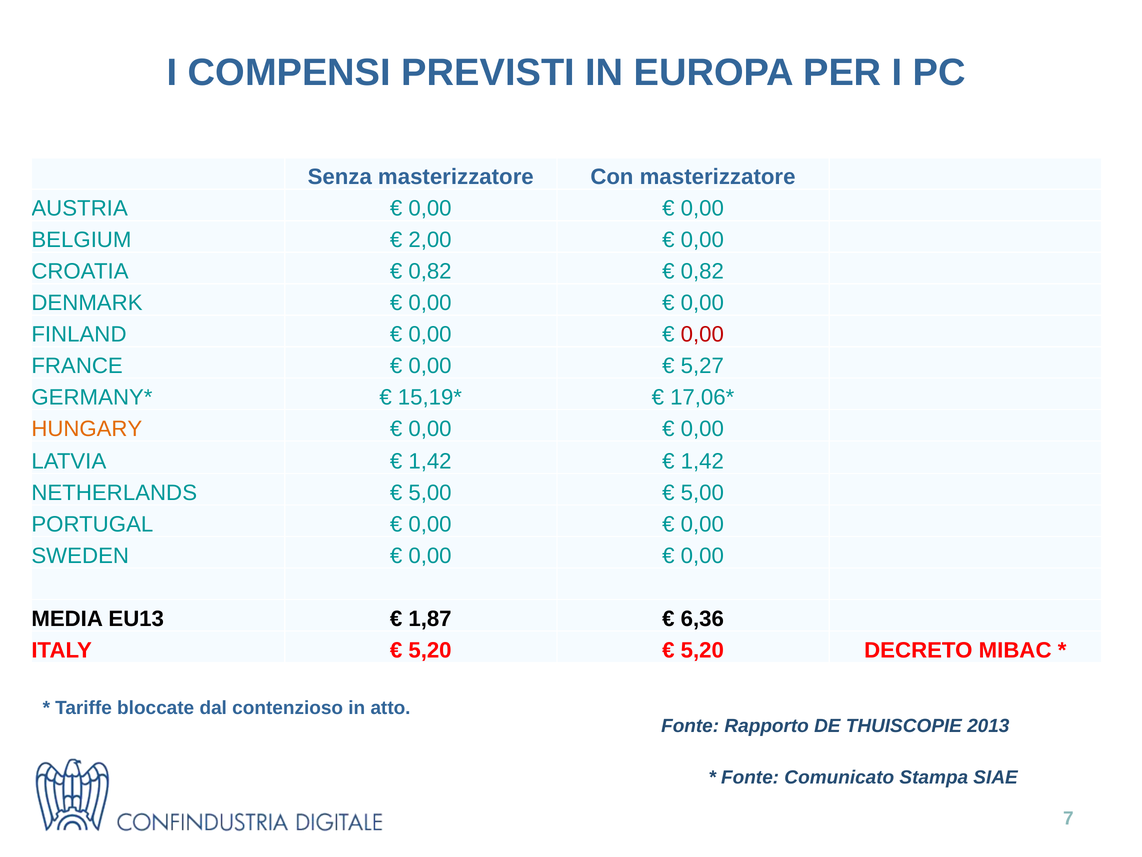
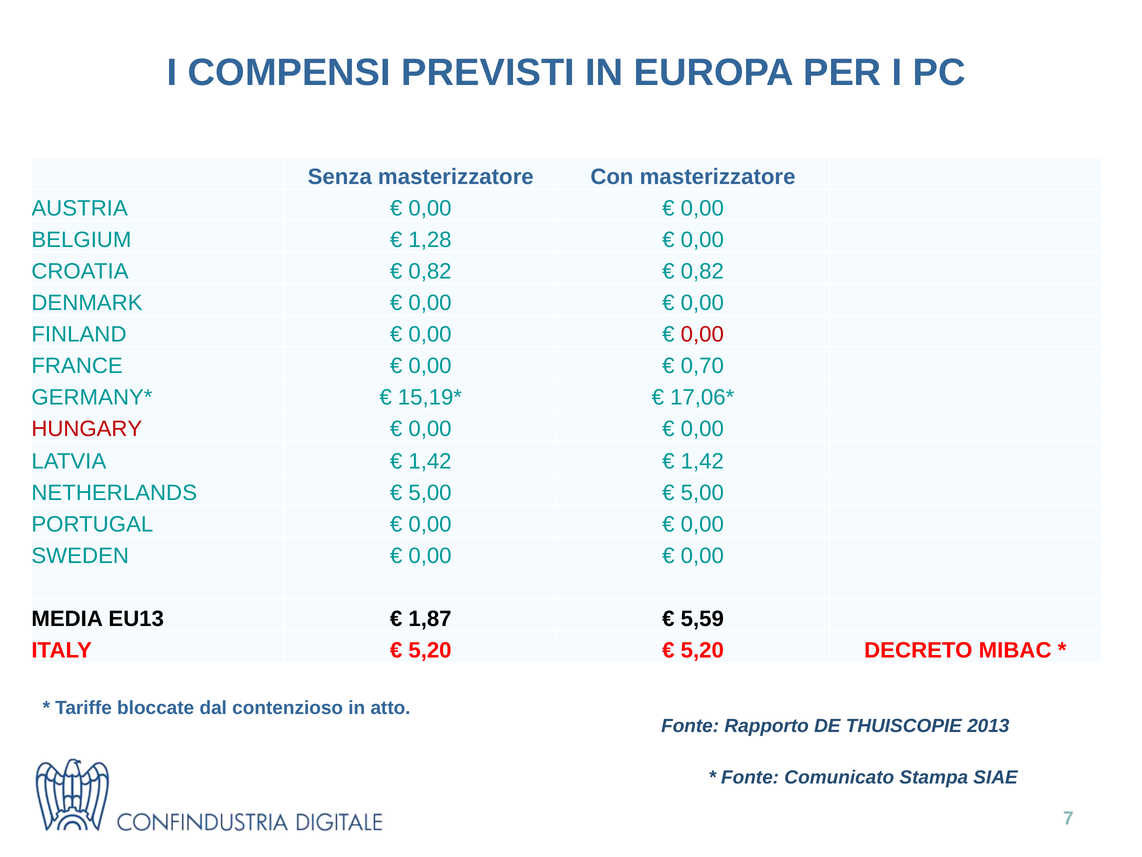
2,00: 2,00 -> 1,28 (430, 240)
5,27: 5,27 -> 0,70 (702, 366)
HUNGARY colour: orange -> red (87, 429)
6,36: 6,36 -> 5,59 (702, 618)
